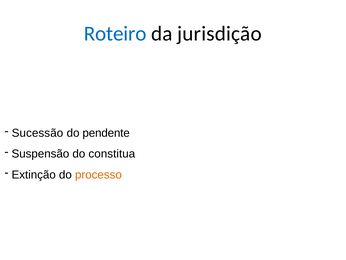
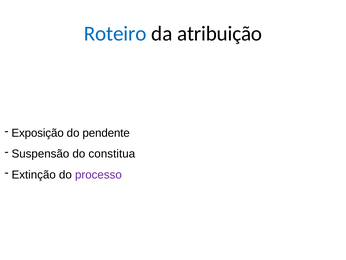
jurisdição: jurisdição -> atribuição (220, 33)
Sucessão: Sucessão -> Exposição (38, 133)
processo colour: orange -> purple (98, 174)
